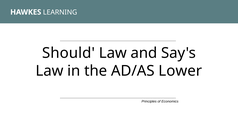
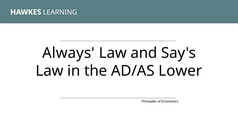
Should: Should -> Always (68, 53)
